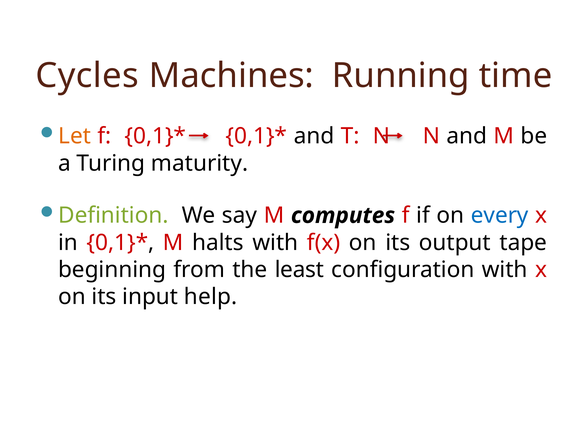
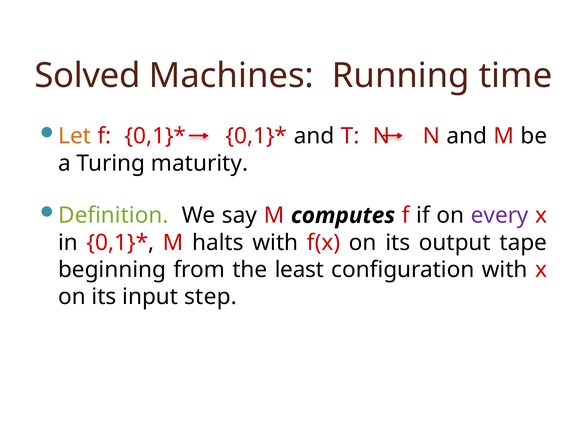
Cycles: Cycles -> Solved (88, 76)
every colour: blue -> purple (500, 216)
help: help -> step (211, 297)
